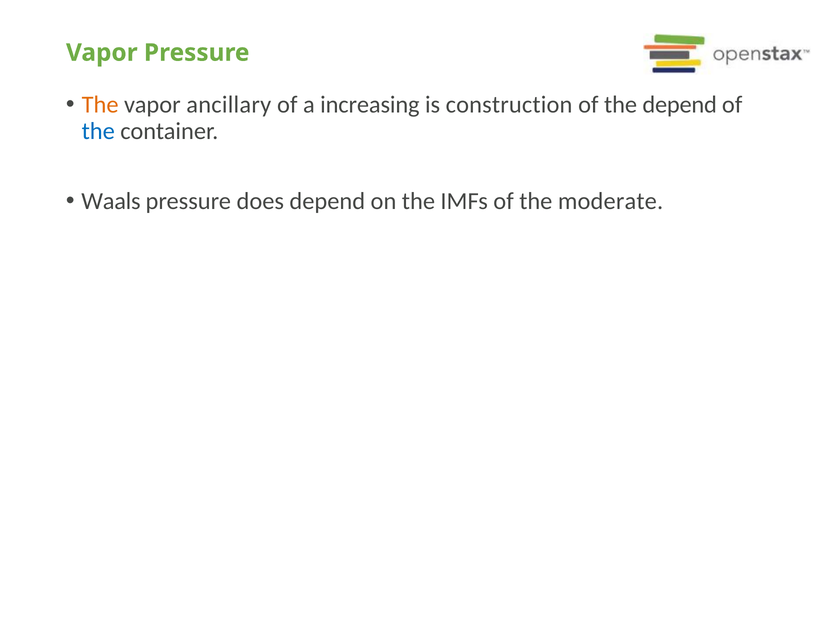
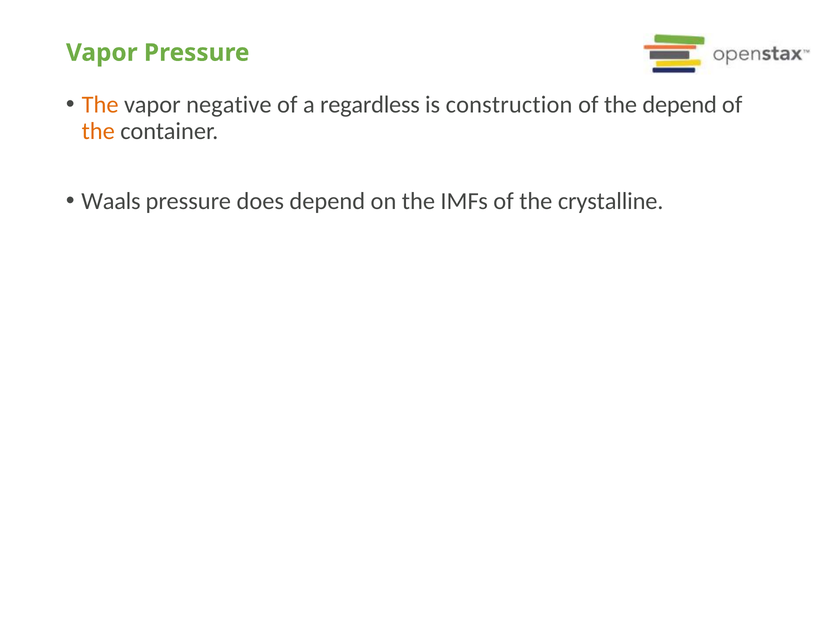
ancillary: ancillary -> negative (229, 105)
increasing: increasing -> regardless (370, 105)
the colour: blue -> orange (98, 131)
moderate: moderate -> crystalline (611, 201)
